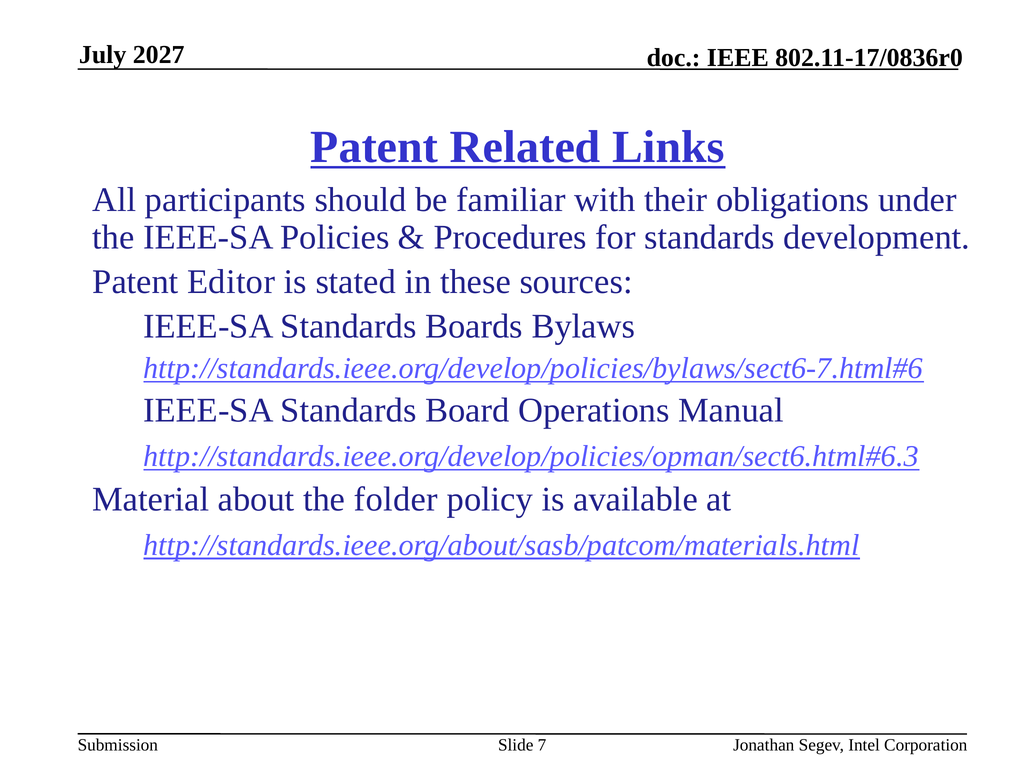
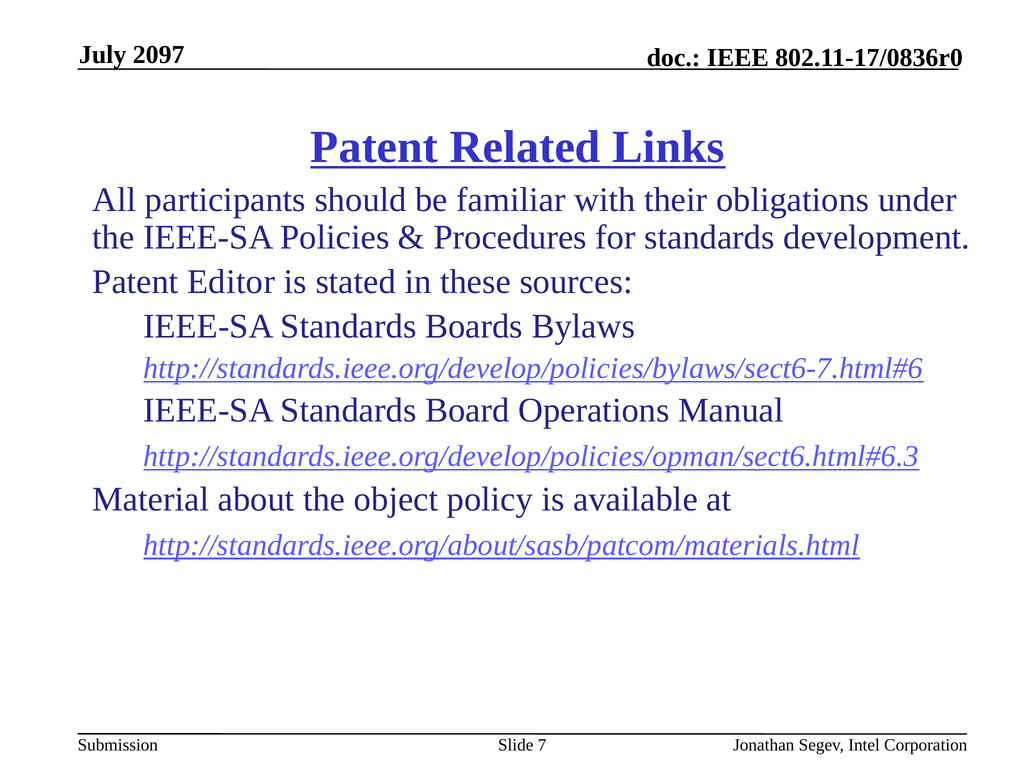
2027: 2027 -> 2097 (159, 55)
folder: folder -> object (396, 499)
